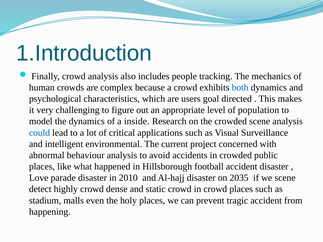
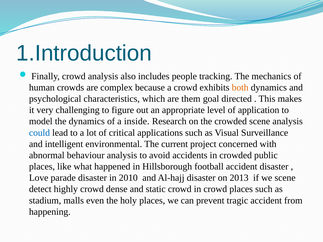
both colour: blue -> orange (240, 88)
users: users -> them (191, 99)
population: population -> application (259, 110)
2035: 2035 -> 2013 (239, 178)
